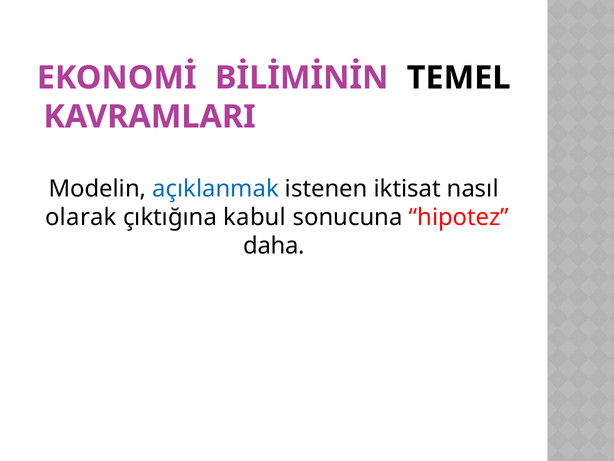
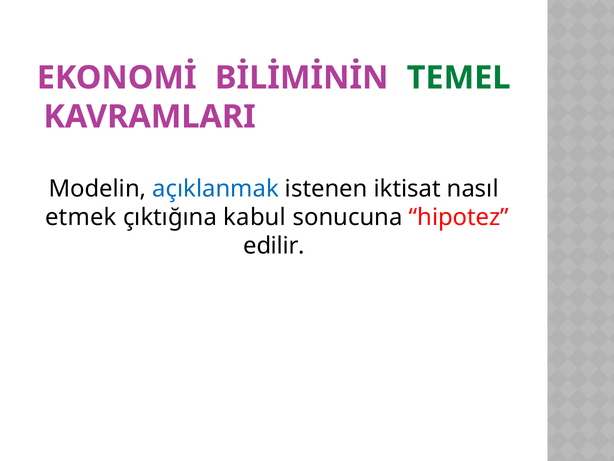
TEMEL colour: black -> green (459, 78)
olarak: olarak -> etmek (81, 217)
daha: daha -> edilir (274, 246)
